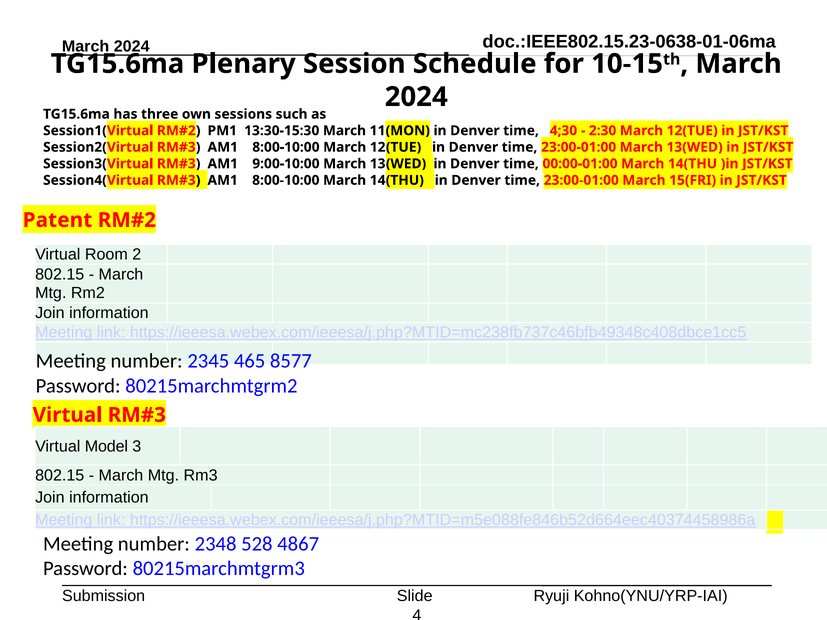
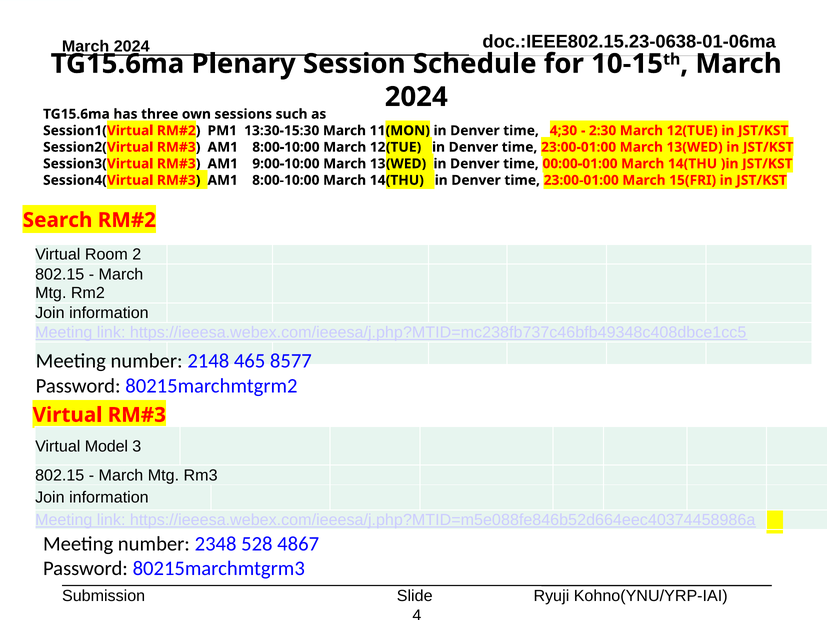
Patent: Patent -> Search (58, 220)
2345: 2345 -> 2148 (208, 361)
